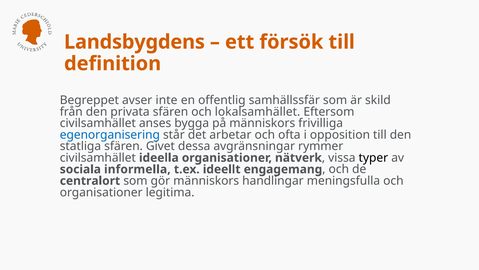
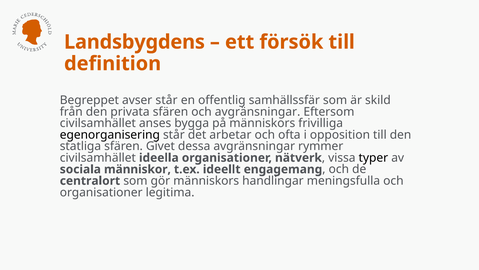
avser inte: inte -> står (167, 100)
och lokalsamhället: lokalsamhället -> avgränsningar (258, 112)
egenorganisering colour: blue -> black (110, 134)
informella: informella -> människor (137, 169)
